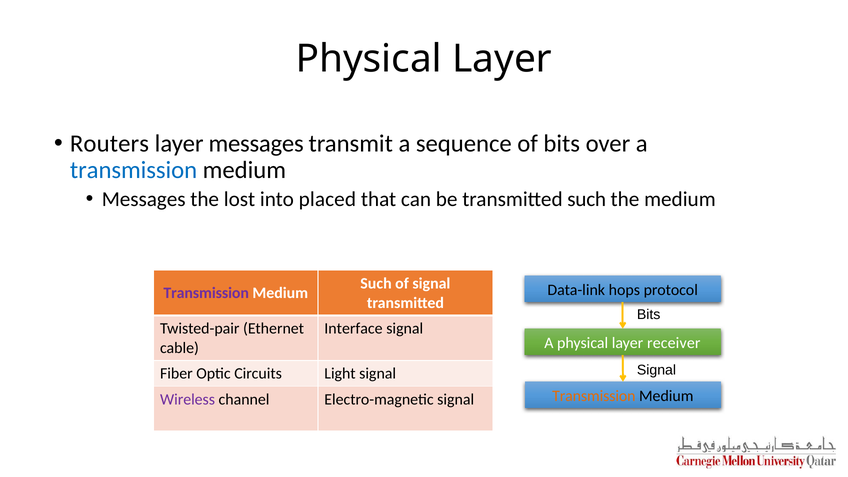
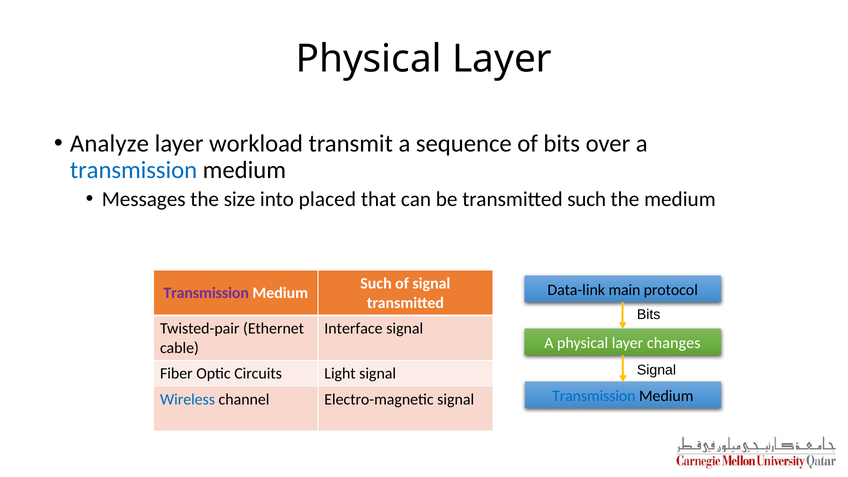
Routers: Routers -> Analyze (109, 143)
layer messages: messages -> workload (256, 143)
lost: lost -> size (240, 199)
hops: hops -> main (624, 290)
receiver: receiver -> changes (674, 343)
Transmission colour: orange -> blue (594, 396)
Wireless colour: purple -> blue (188, 399)
